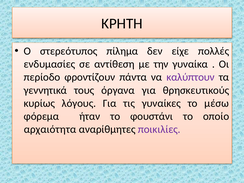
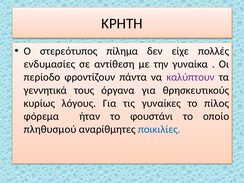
μέσω: μέσω -> πίλος (217, 103)
αρχαιότητα: αρχαιότητα -> πληθυσμού (50, 129)
ποικιλίες colour: purple -> blue (159, 129)
